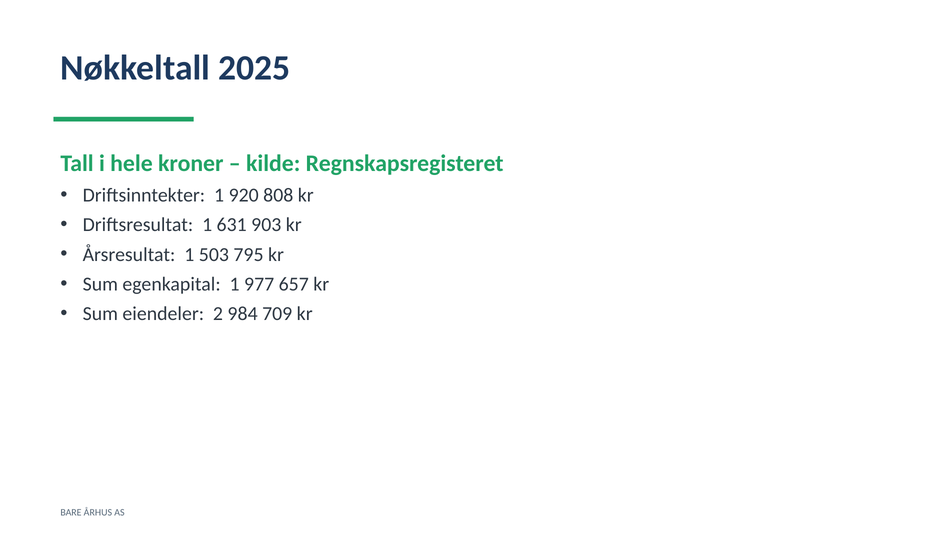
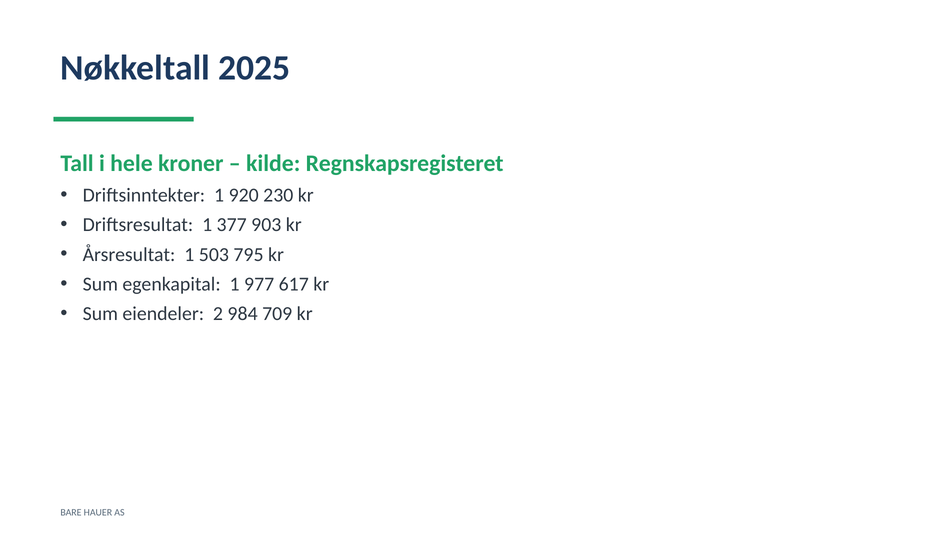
808: 808 -> 230 (278, 195)
631: 631 -> 377 (232, 225)
657: 657 -> 617 (294, 284)
ÅRHUS: ÅRHUS -> HAUER (98, 513)
